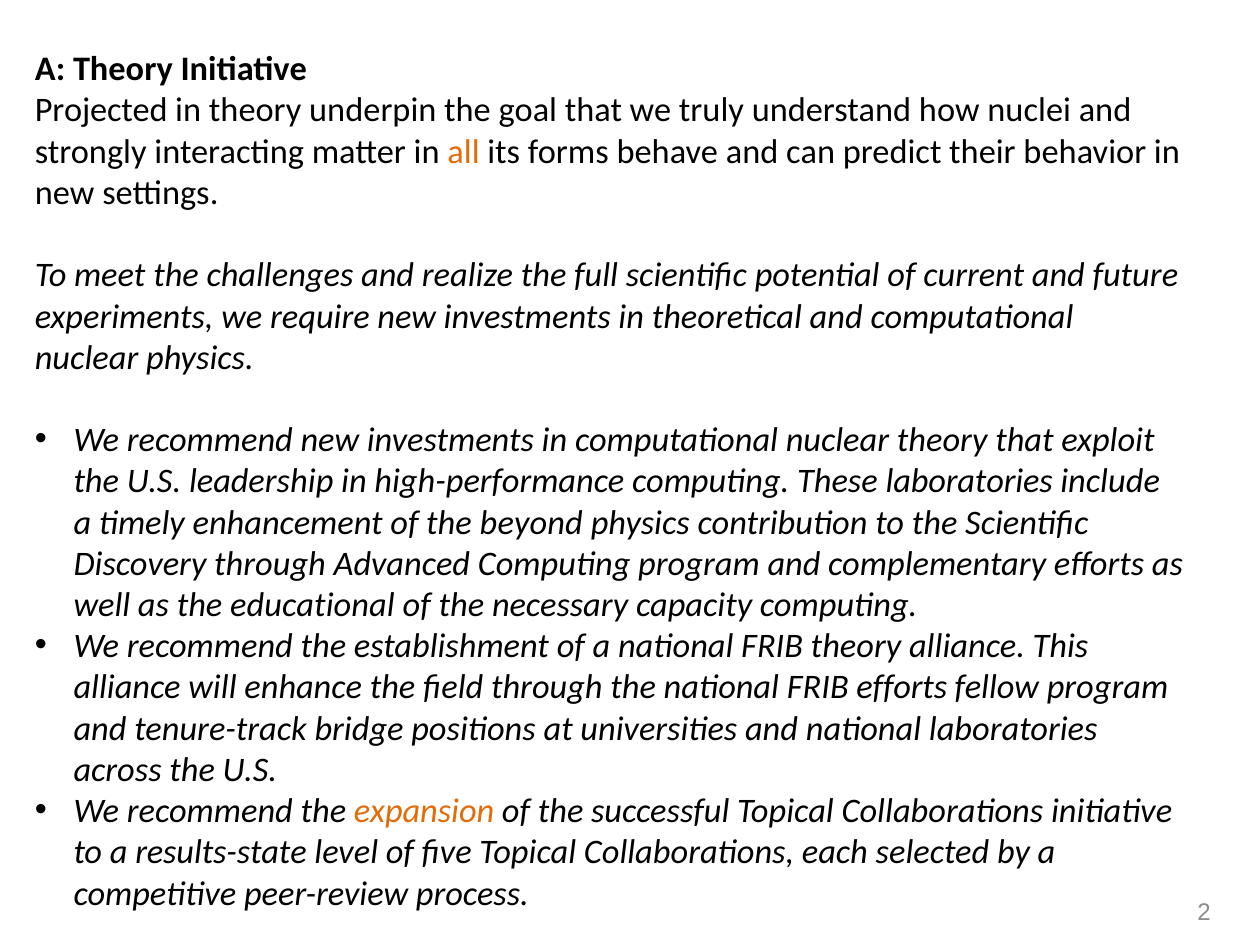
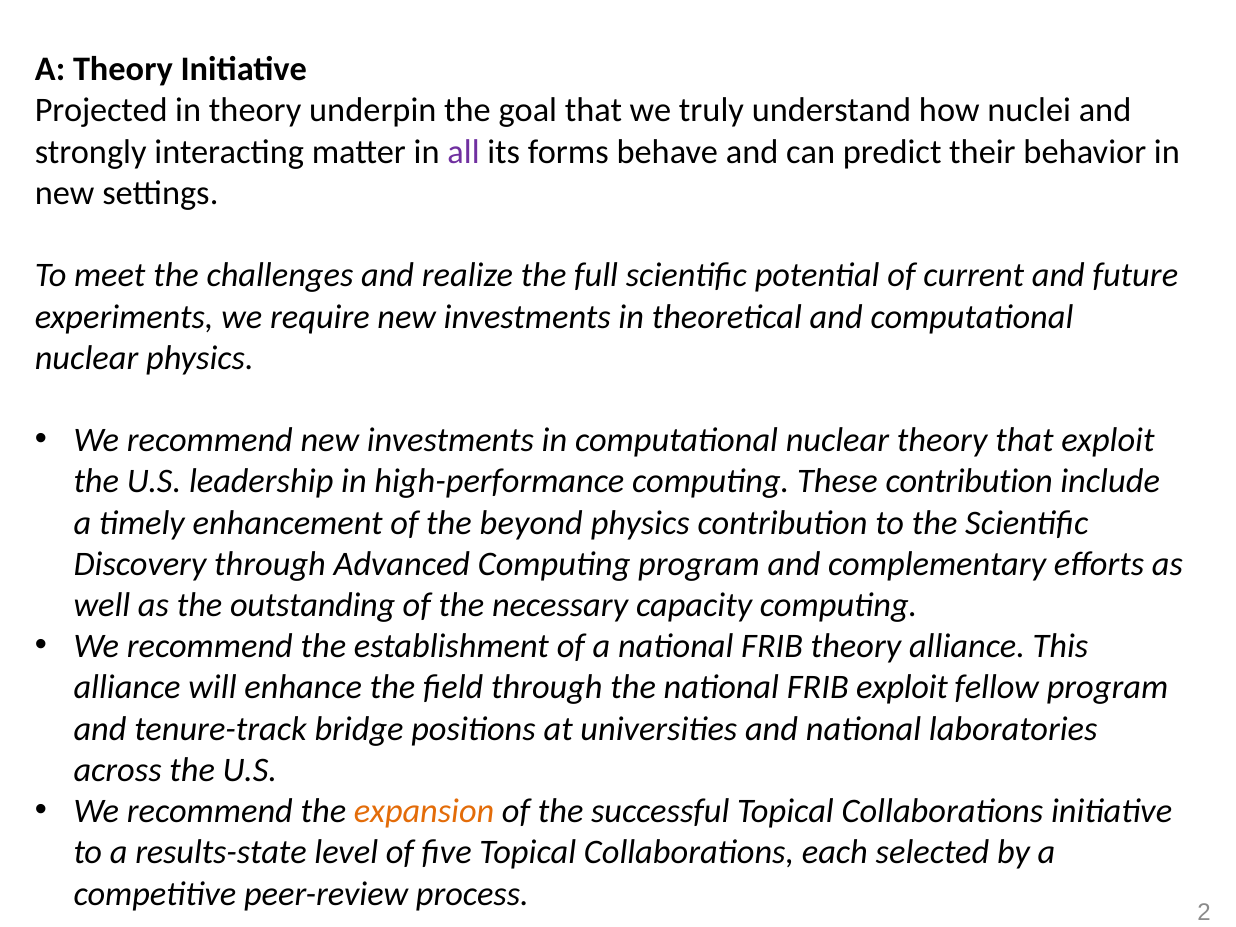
all colour: orange -> purple (464, 152)
These laboratories: laboratories -> contribution (969, 482)
educational: educational -> outstanding (313, 605)
FRIB efforts: efforts -> exploit (902, 688)
